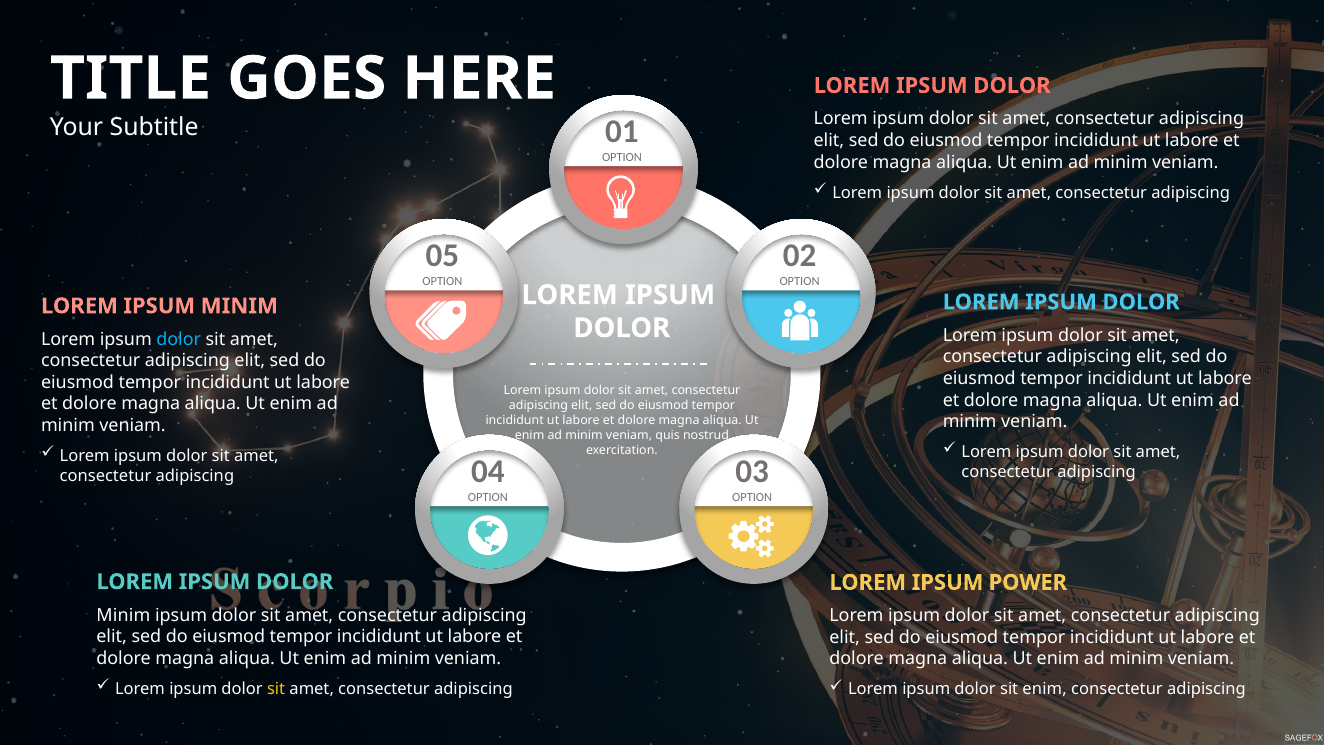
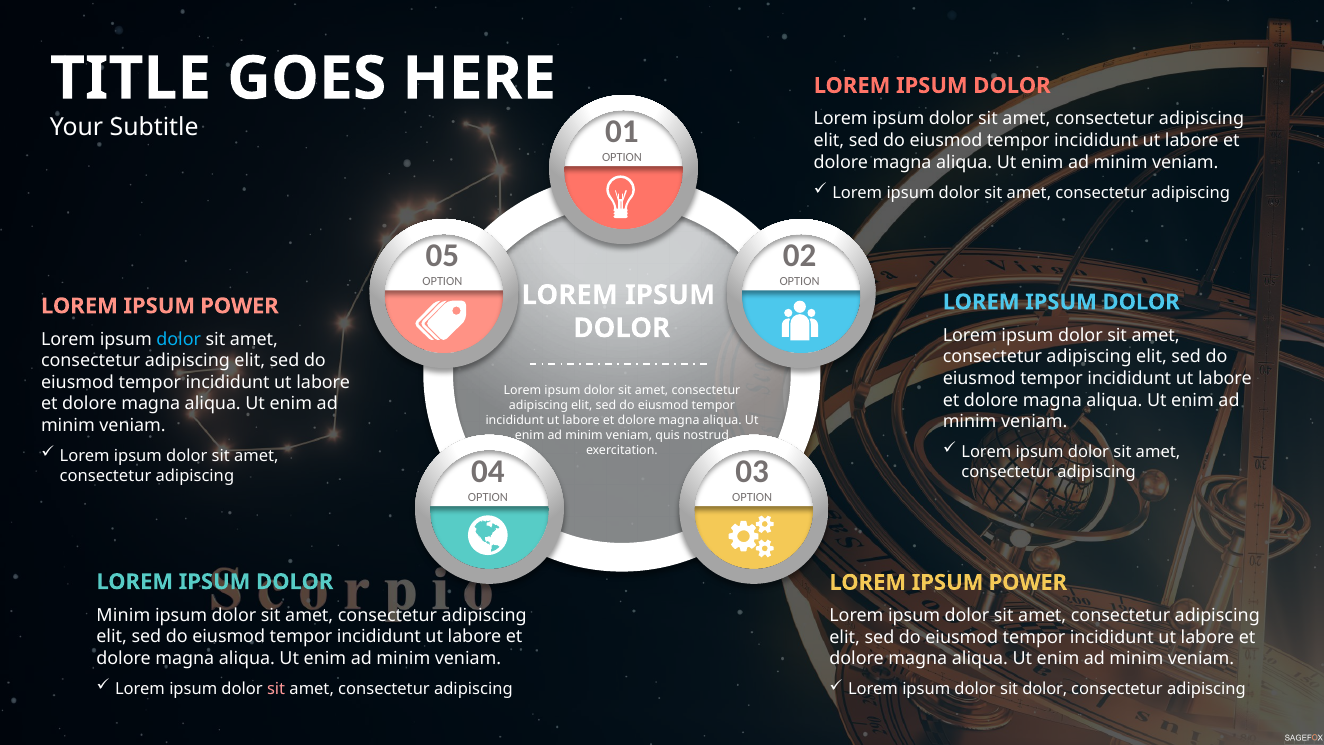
MINIM: MINIM -> POWER (239, 306)
sit colour: yellow -> pink (276, 689)
sit enim: enim -> dolor (1045, 689)
